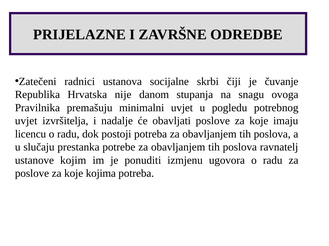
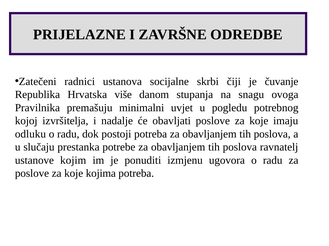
nije: nije -> više (123, 95)
uvjet: uvjet -> kojoj (26, 121)
licencu: licencu -> odluku (30, 134)
